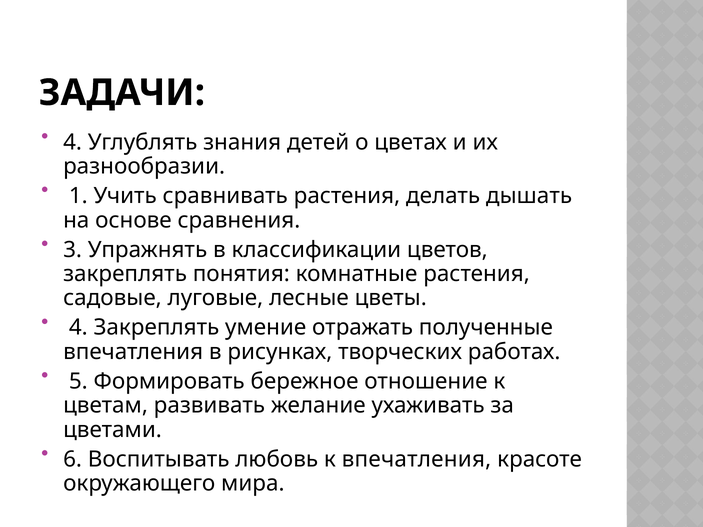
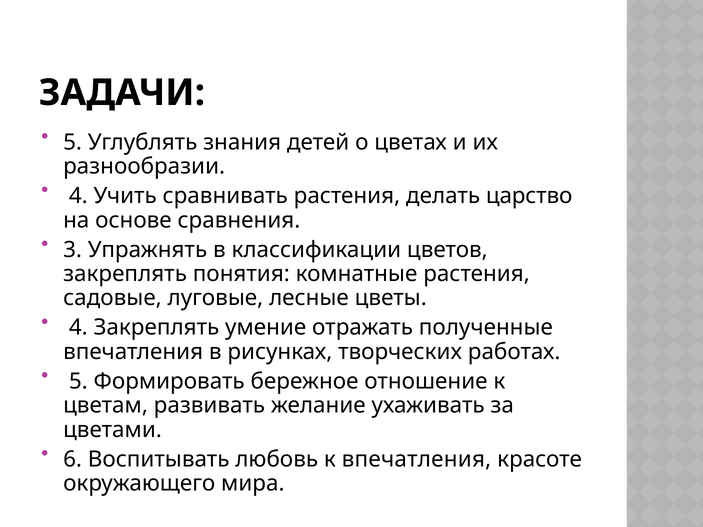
4: 4 -> 5 (73, 142)
1: 1 -> 4 (78, 196)
дышать: дышать -> царство (529, 196)
